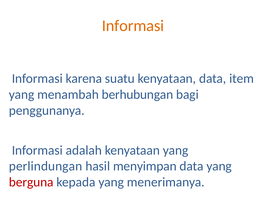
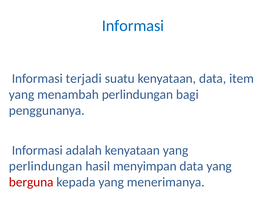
Informasi colour: orange -> blue (133, 26)
karena: karena -> terjadi (84, 79)
menambah berhubungan: berhubungan -> perlindungan (137, 95)
